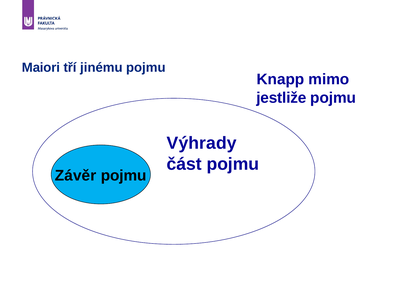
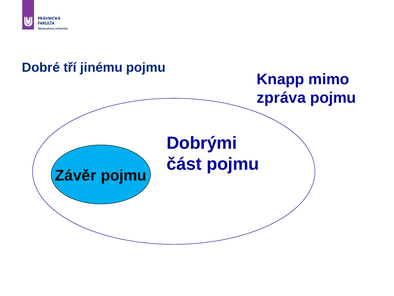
Maiori: Maiori -> Dobré (41, 67)
jestliže: jestliže -> zpráva (281, 98)
Výhrady: Výhrady -> Dobrými (202, 143)
